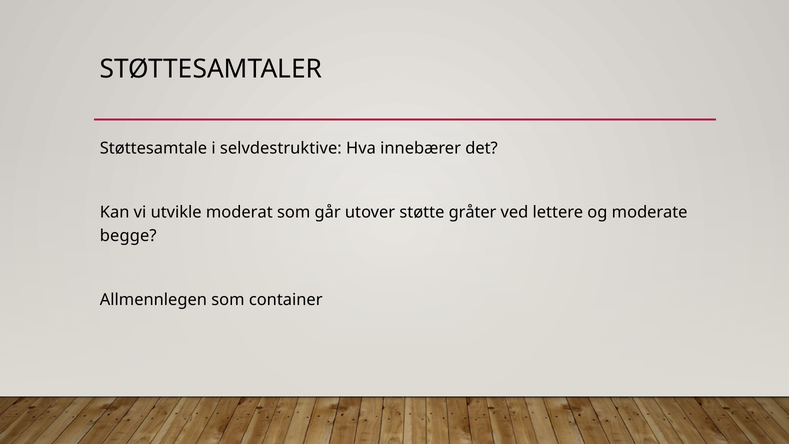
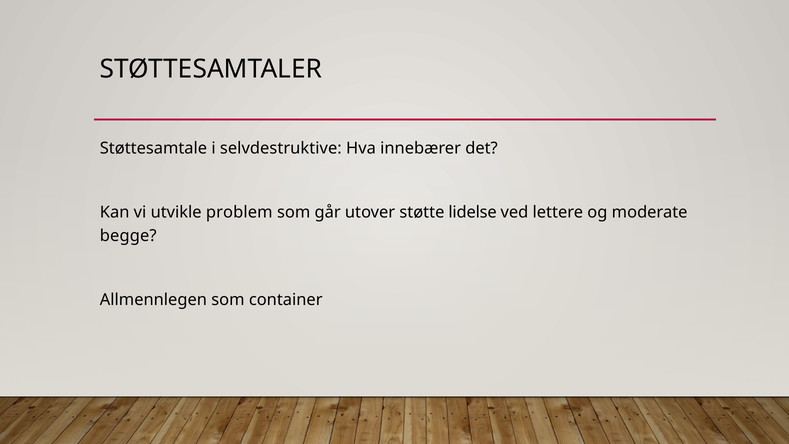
moderat: moderat -> problem (239, 212)
gråter: gråter -> lidelse (473, 212)
